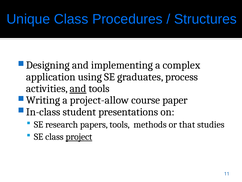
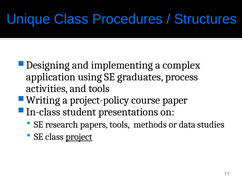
and underline: present -> none (78, 88)
project-allow: project-allow -> project-policy (99, 100)
that: that -> data (187, 124)
